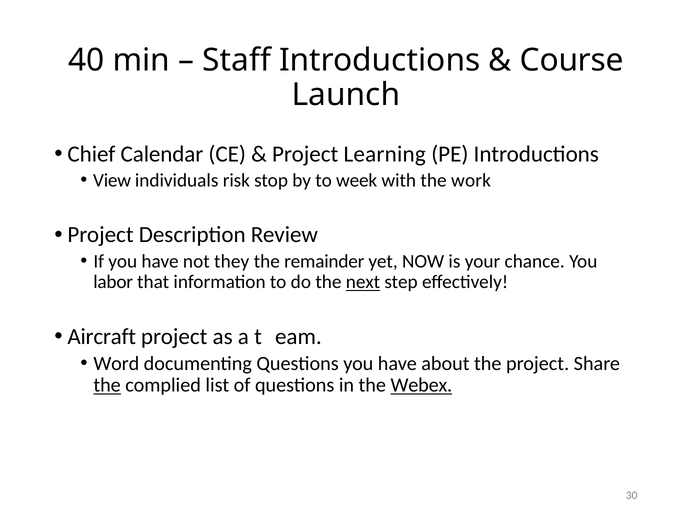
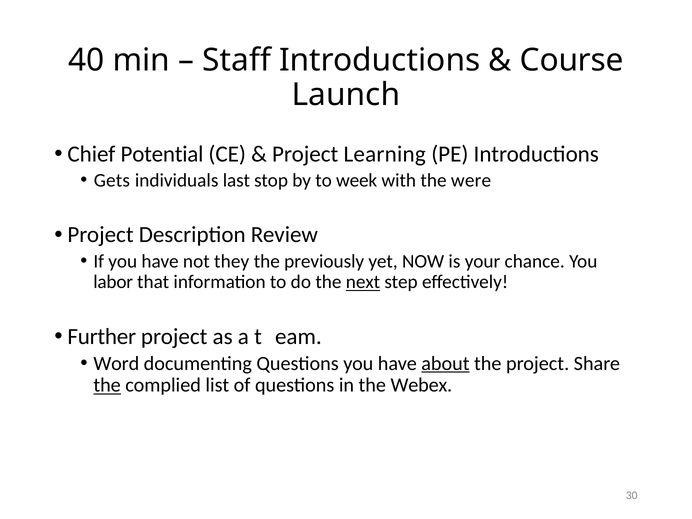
Calendar: Calendar -> Potential (162, 154)
View: View -> Gets (112, 180)
risk: risk -> last (236, 180)
work: work -> were (471, 180)
remainder: remainder -> previously (324, 261)
Aircraft: Aircraft -> Further (102, 337)
about underline: none -> present (445, 363)
Webex underline: present -> none (421, 385)
